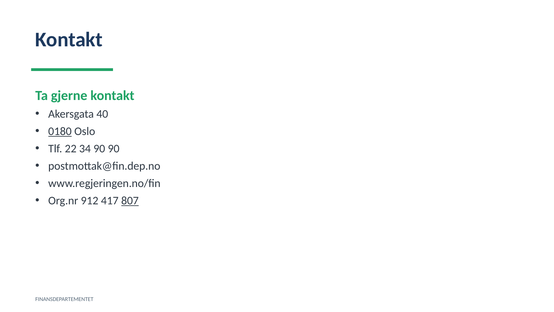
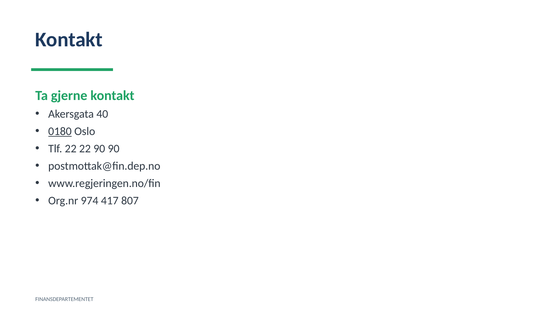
22 34: 34 -> 22 (85, 149)
912: 912 -> 974 (90, 201)
807 underline: present -> none (130, 201)
